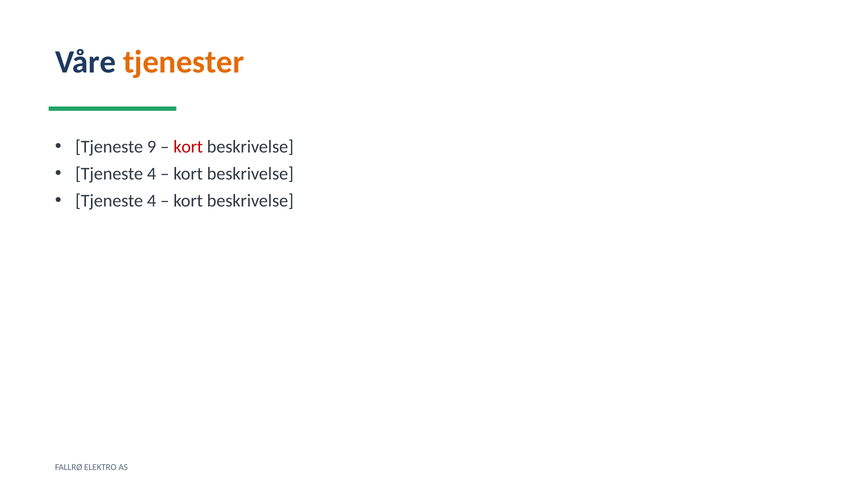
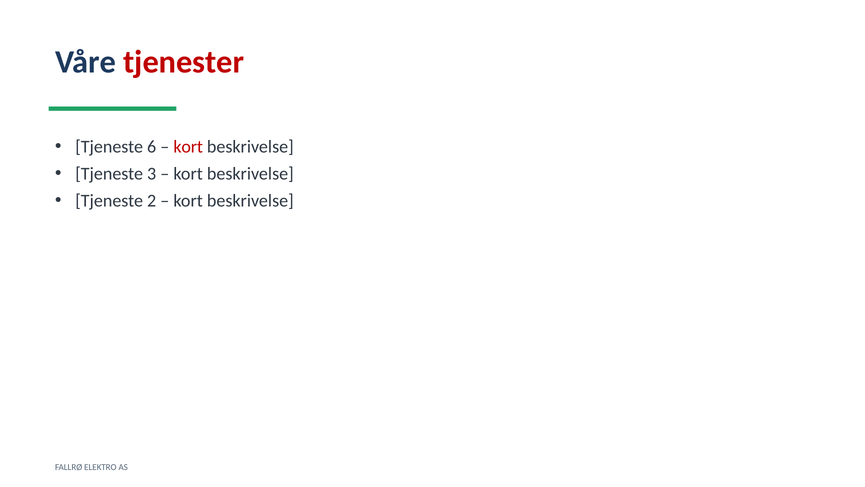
tjenester colour: orange -> red (184, 62)
9: 9 -> 6 (152, 147)
4: 4 -> 3 (152, 174)
4: 4 -> 2 (152, 201)
